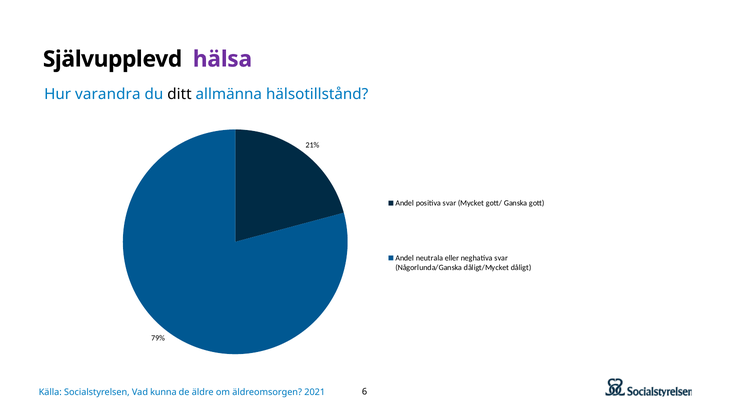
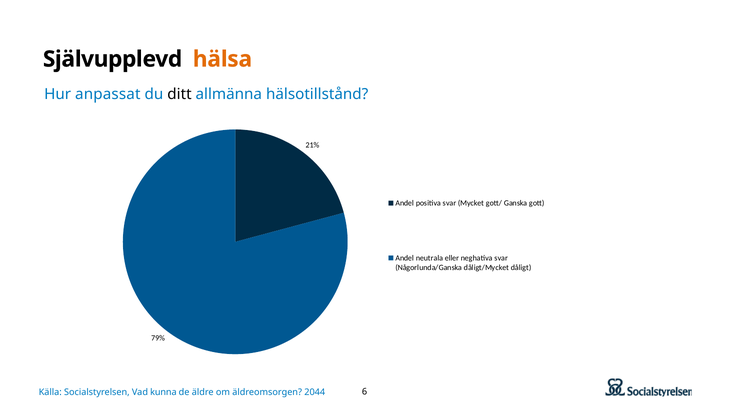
hälsa colour: purple -> orange (222, 59)
varandra: varandra -> anpassat (108, 94)
2021: 2021 -> 2044 (315, 392)
